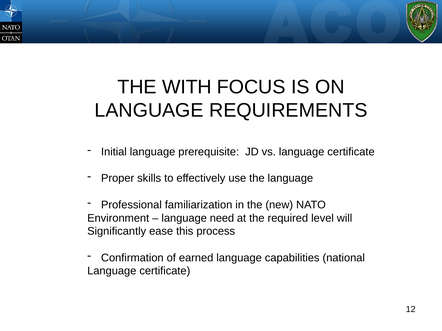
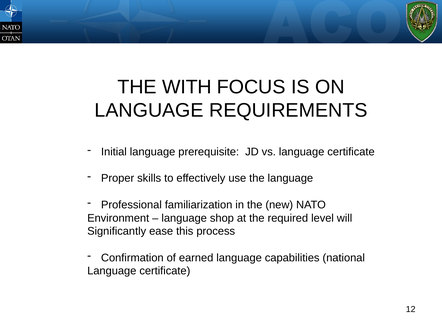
need: need -> shop (222, 218)
